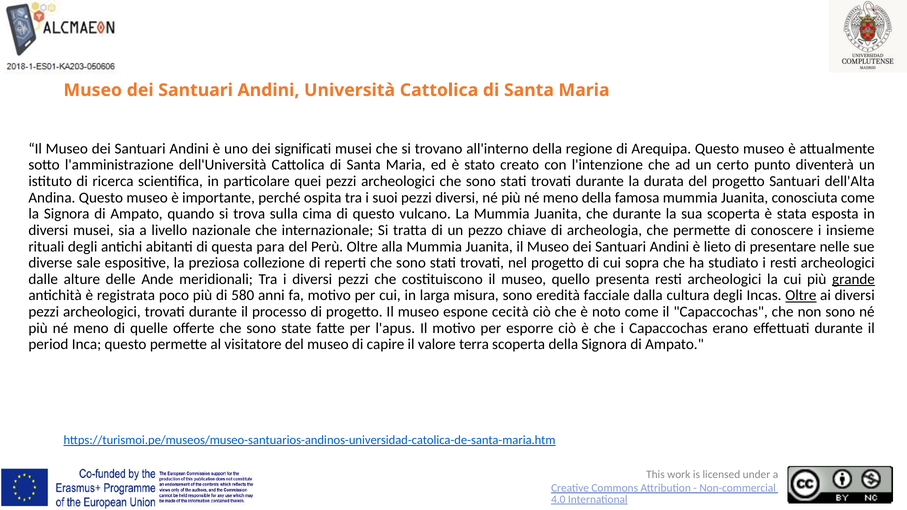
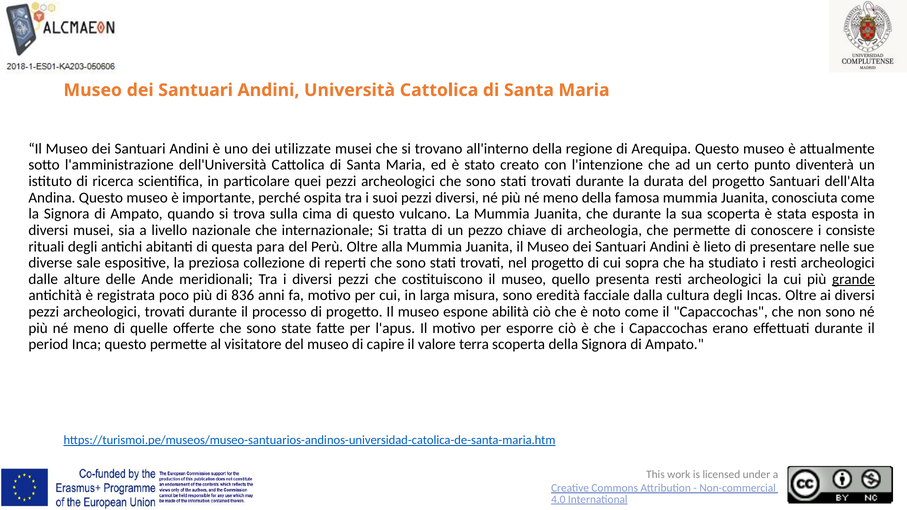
significati: significati -> utilizzate (303, 149)
insieme: insieme -> consiste (850, 230)
580: 580 -> 836 (243, 296)
Oltre underline: present -> none (801, 296)
cecità: cecità -> abilità (510, 312)
